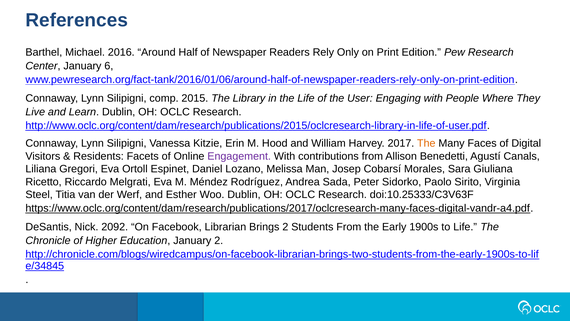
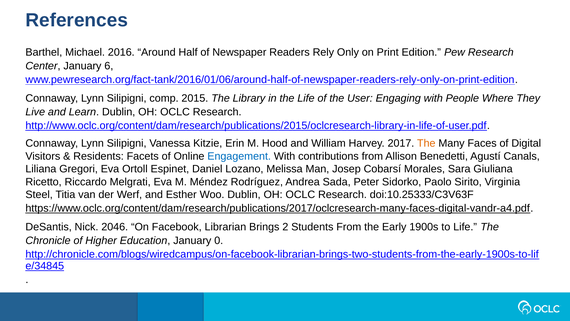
Engagement colour: purple -> blue (239, 156)
2092: 2092 -> 2046 (115, 227)
January 2: 2 -> 0 (219, 240)
